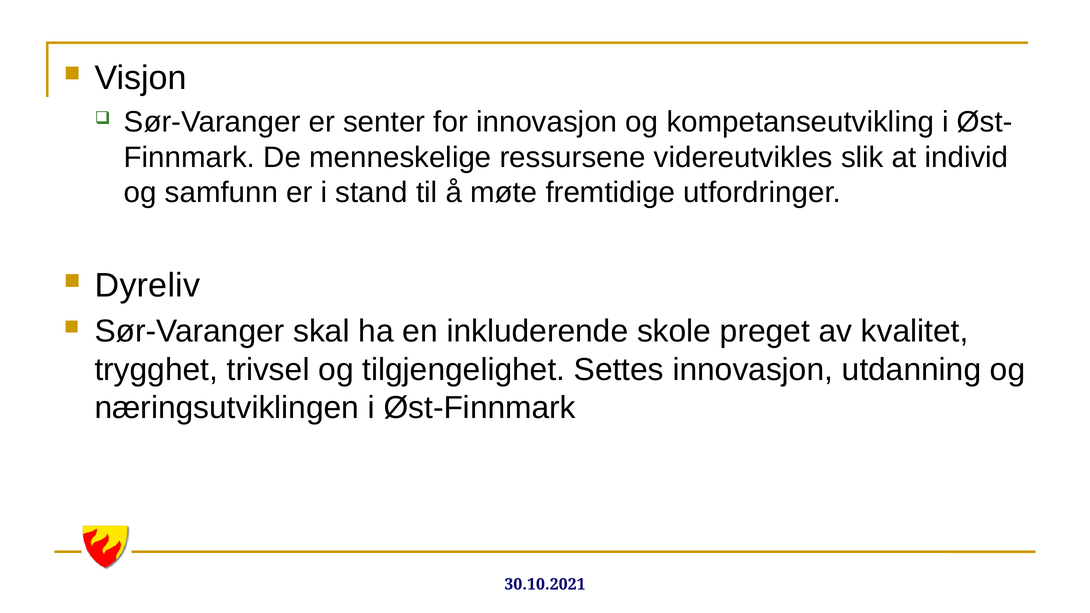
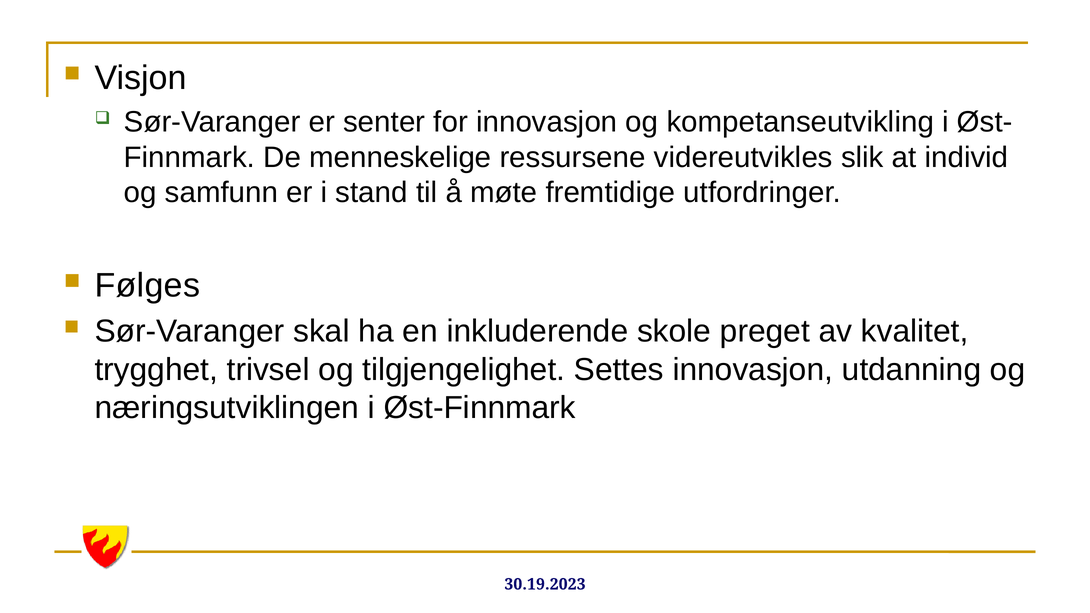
Dyreliv: Dyreliv -> Følges (147, 286)
30.10.2021: 30.10.2021 -> 30.19.2023 (545, 584)
